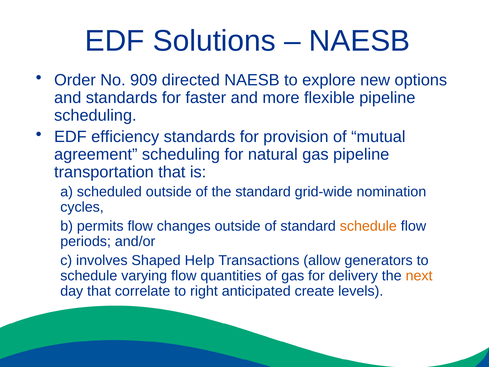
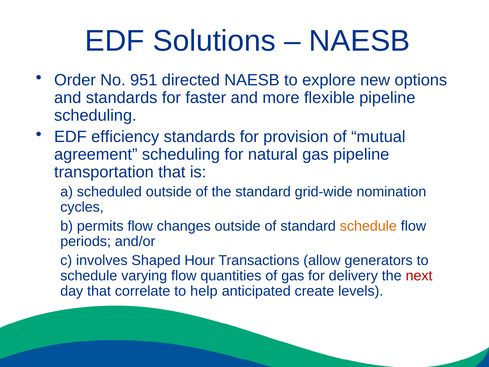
909: 909 -> 951 (144, 80)
Help: Help -> Hour (200, 260)
next colour: orange -> red (419, 276)
right: right -> help (204, 291)
